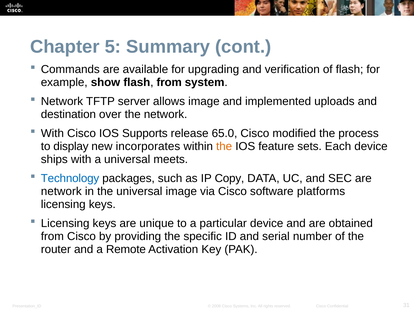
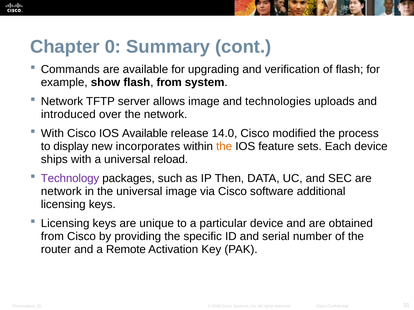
5: 5 -> 0 (113, 47)
implemented: implemented -> technologies (278, 101)
destination: destination -> introduced (68, 115)
IOS Supports: Supports -> Available (145, 133)
65.0: 65.0 -> 14.0 (225, 133)
meets: meets -> reload (171, 160)
Technology colour: blue -> purple (70, 179)
Copy: Copy -> Then (229, 179)
platforms: platforms -> additional (321, 192)
